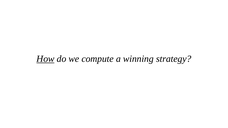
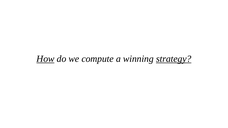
strategy underline: none -> present (174, 59)
